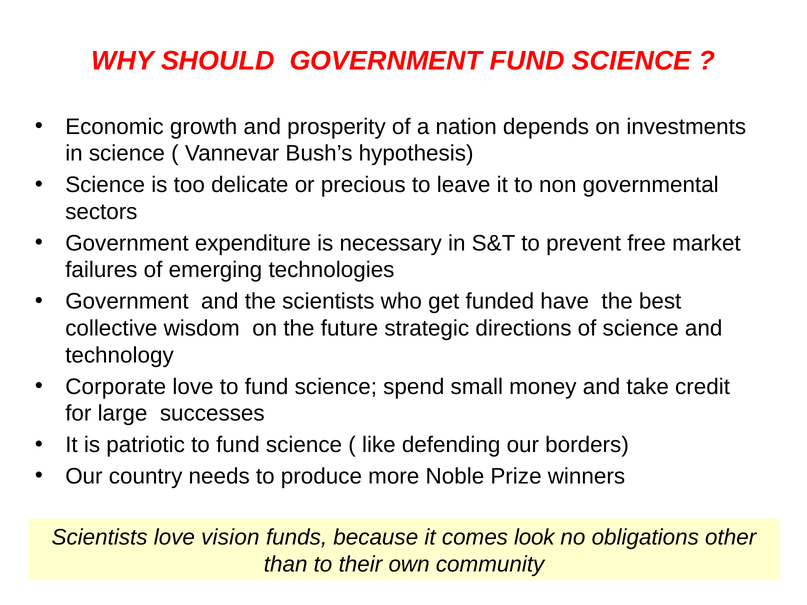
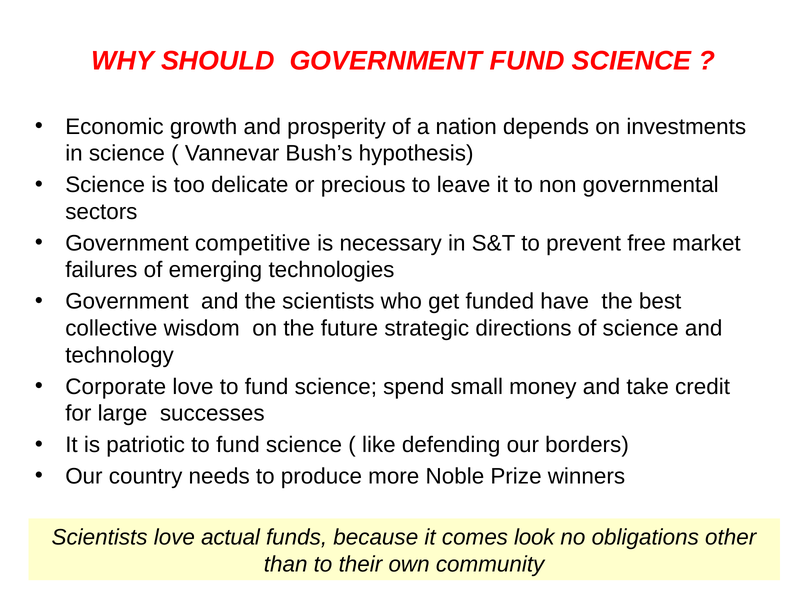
expenditure: expenditure -> competitive (253, 243)
vision: vision -> actual (231, 538)
